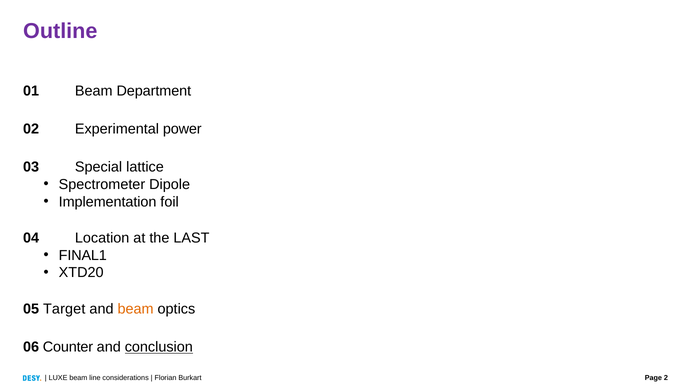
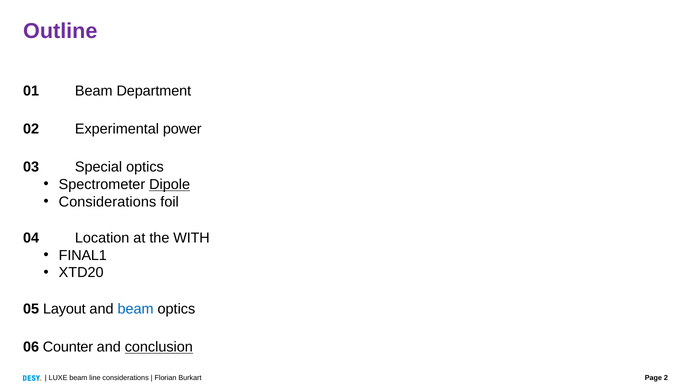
Special lattice: lattice -> optics (145, 167)
Dipole underline: none -> present (170, 184)
Implementation: Implementation -> Considerations (107, 202)
LAST: LAST -> WITH (192, 238)
Target: Target -> Layout (64, 309)
beam colour: orange -> blue (136, 309)
